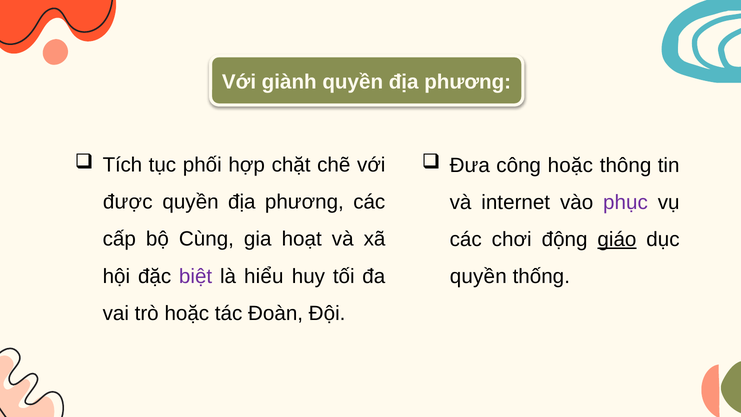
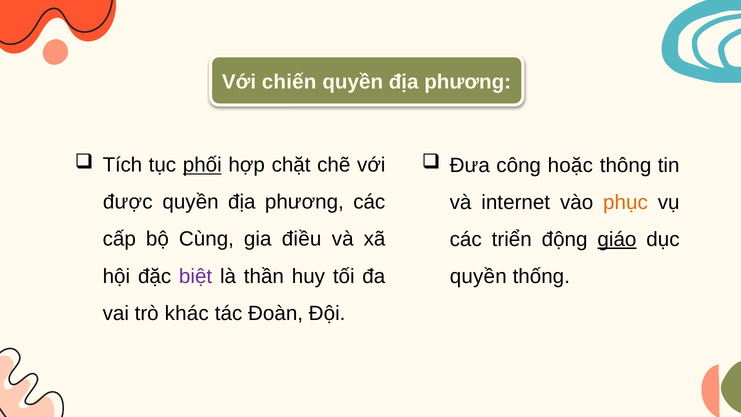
giành: giành -> chiến (289, 82)
phối underline: none -> present (202, 165)
phục colour: purple -> orange (625, 202)
hoạt: hoạt -> điều (302, 239)
chơi: chơi -> triển (512, 239)
hiểu: hiểu -> thần (264, 276)
trò hoặc: hoặc -> khác (187, 313)
